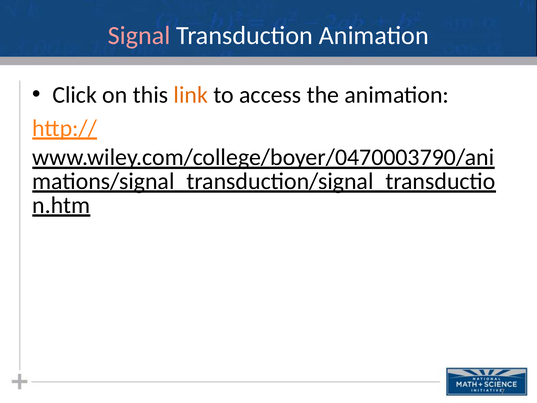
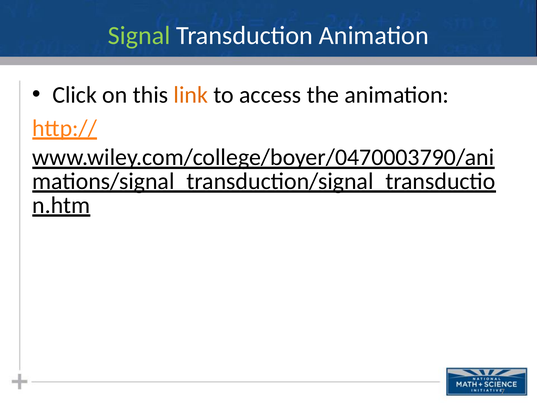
Signal colour: pink -> light green (139, 35)
